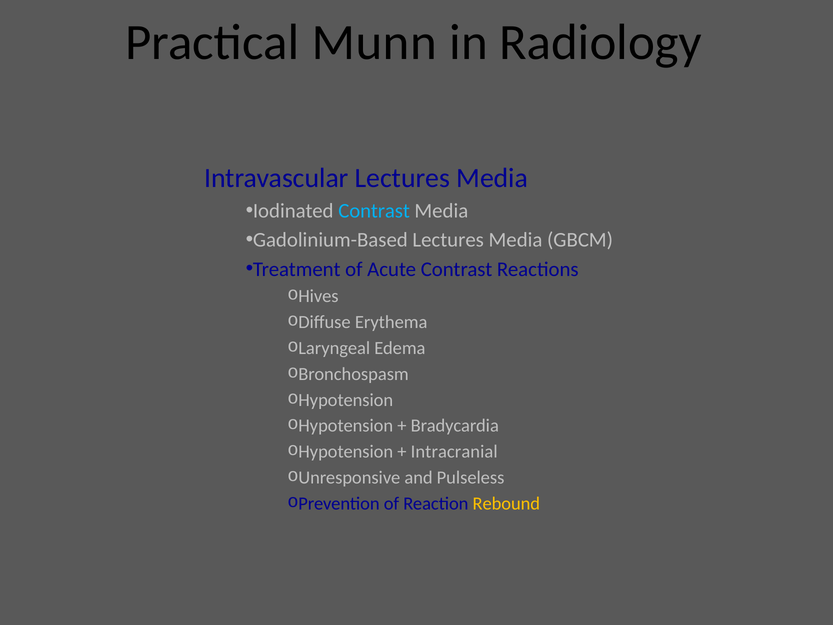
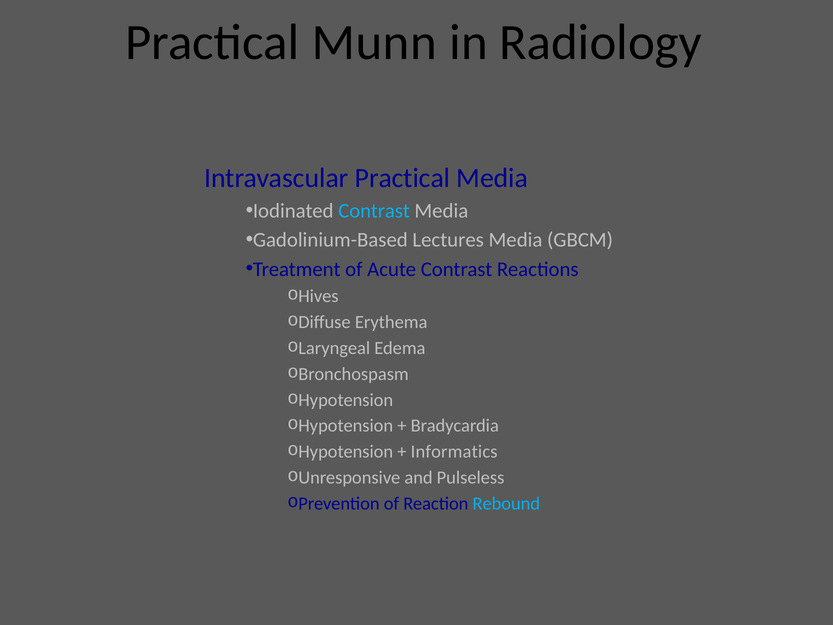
Intravascular Lectures: Lectures -> Practical (402, 178)
Intracranial: Intracranial -> Informatics (454, 452)
Rebound colour: yellow -> light blue (506, 503)
